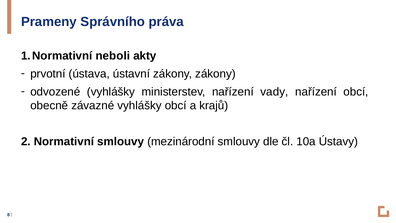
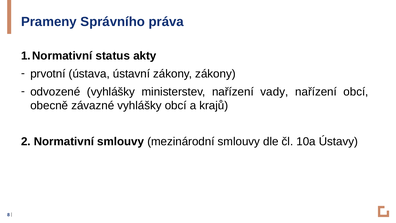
neboli: neboli -> status (113, 56)
